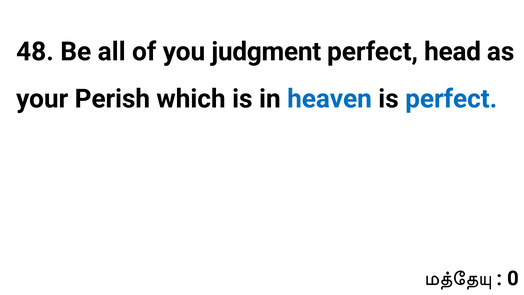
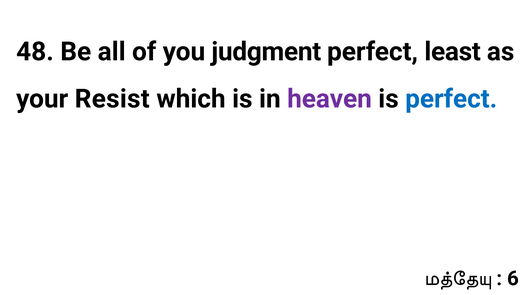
head: head -> least (453, 52)
Perish: Perish -> Resist (112, 99)
heaven colour: blue -> purple (329, 99)
0: 0 -> 6 (513, 278)
